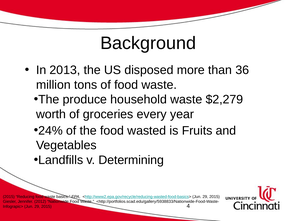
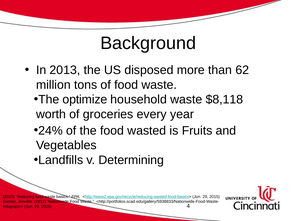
36: 36 -> 62 (242, 70)
produce: produce -> optimize (85, 99)
$2,279: $2,279 -> $8,118 (224, 99)
